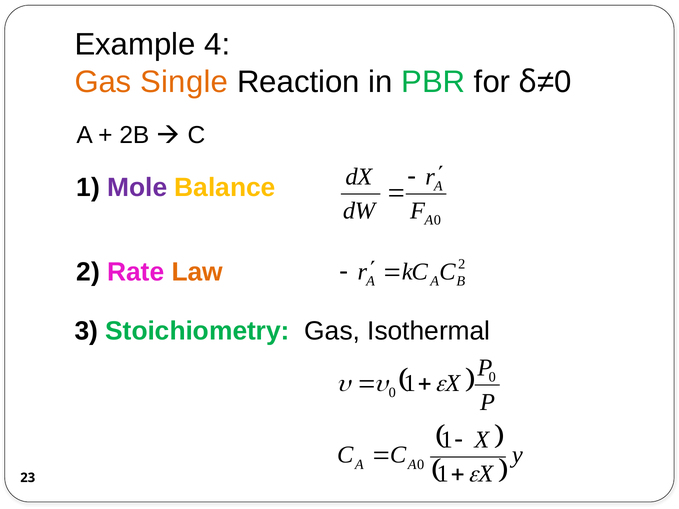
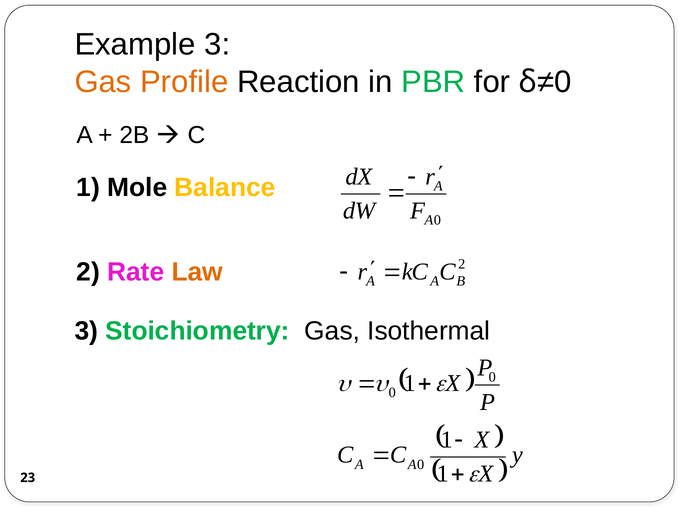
Example 4: 4 -> 3 (217, 45)
Single: Single -> Profile (184, 82)
Mole colour: purple -> black (137, 188)
